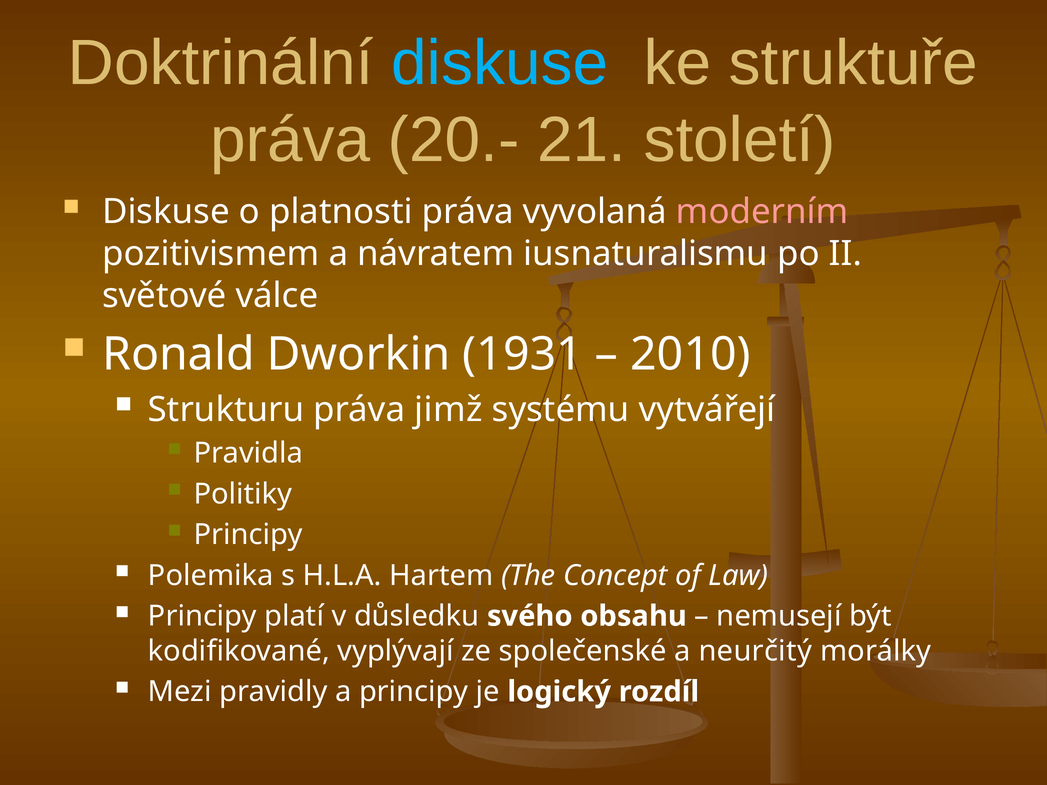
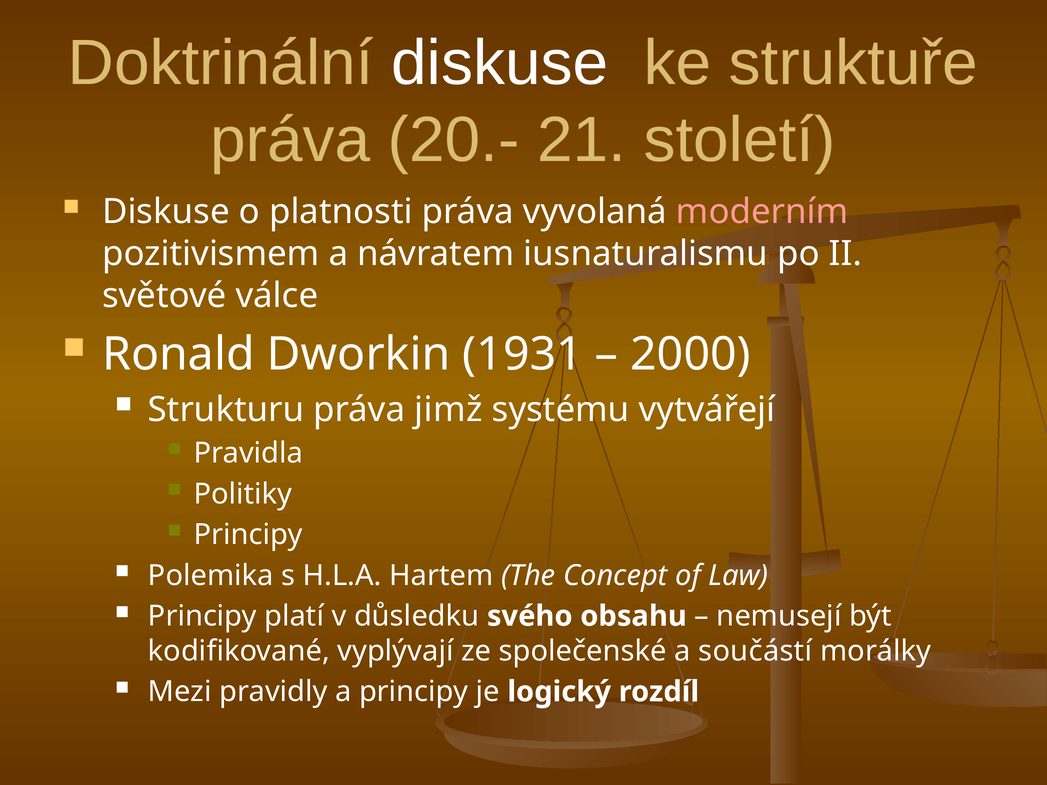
diskuse colour: light blue -> white (500, 63)
2010: 2010 -> 2000 (691, 355)
neurčitý: neurčitý -> součástí (755, 651)
